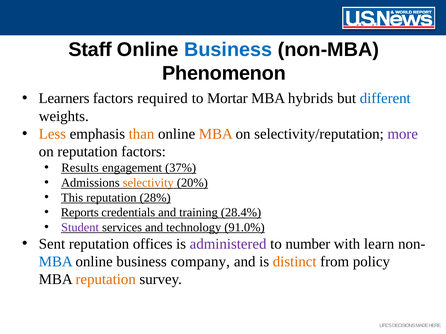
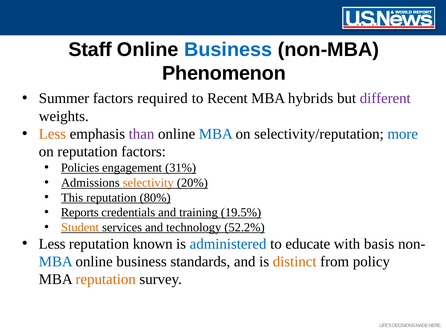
Learners: Learners -> Summer (64, 98)
Mortar: Mortar -> Recent (227, 98)
different colour: blue -> purple (385, 98)
than colour: orange -> purple (142, 134)
MBA colour: orange -> blue (216, 134)
more colour: purple -> blue (403, 134)
Results: Results -> Policies (80, 168)
37%: 37% -> 31% (181, 168)
28%: 28% -> 80% (155, 198)
28.4%: 28.4% -> 19.5% (241, 213)
Student colour: purple -> orange (80, 228)
91.0%: 91.0% -> 52.2% (244, 228)
Sent: Sent -> Less (52, 244)
offices: offices -> known (153, 244)
administered colour: purple -> blue (228, 244)
number: number -> educate (308, 244)
learn: learn -> basis (379, 244)
company: company -> standards (200, 262)
